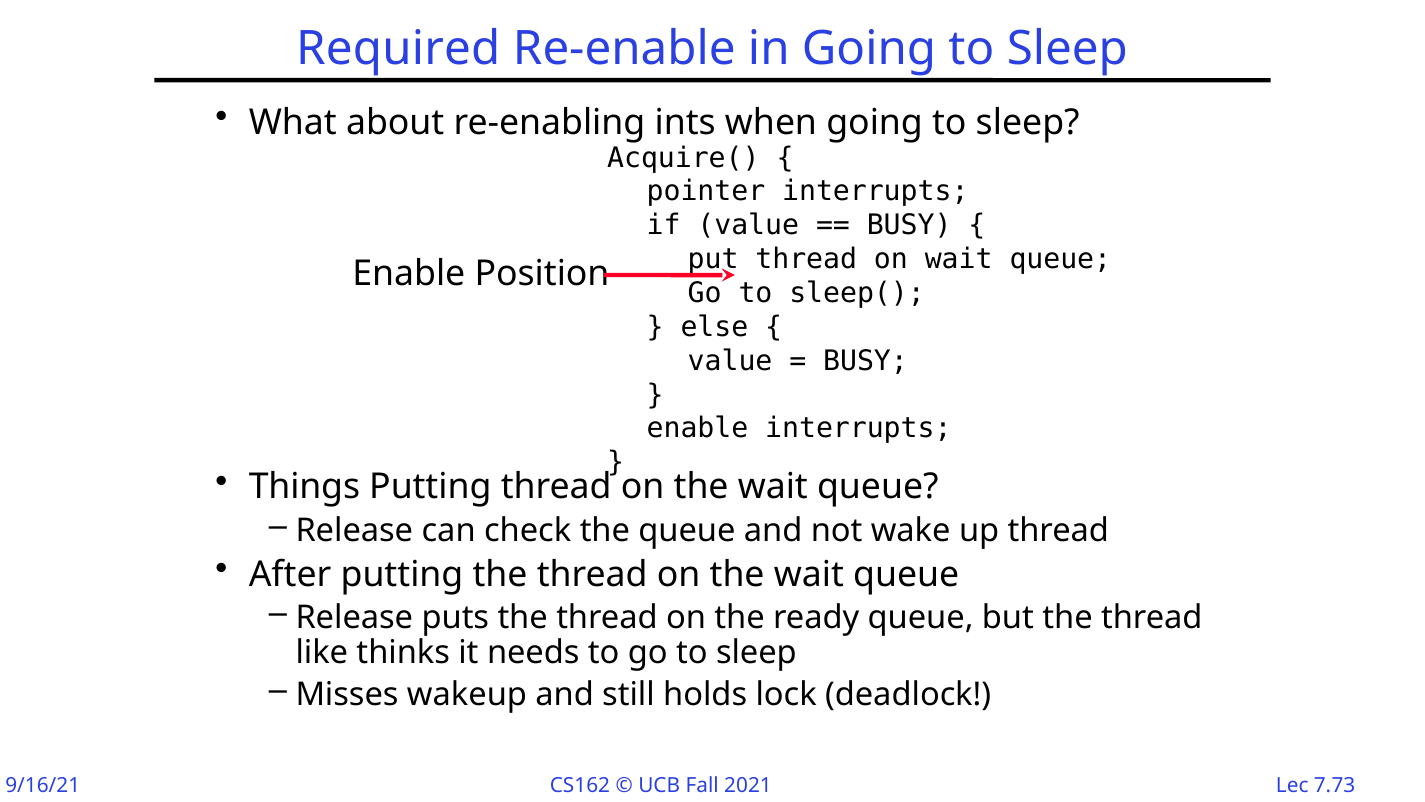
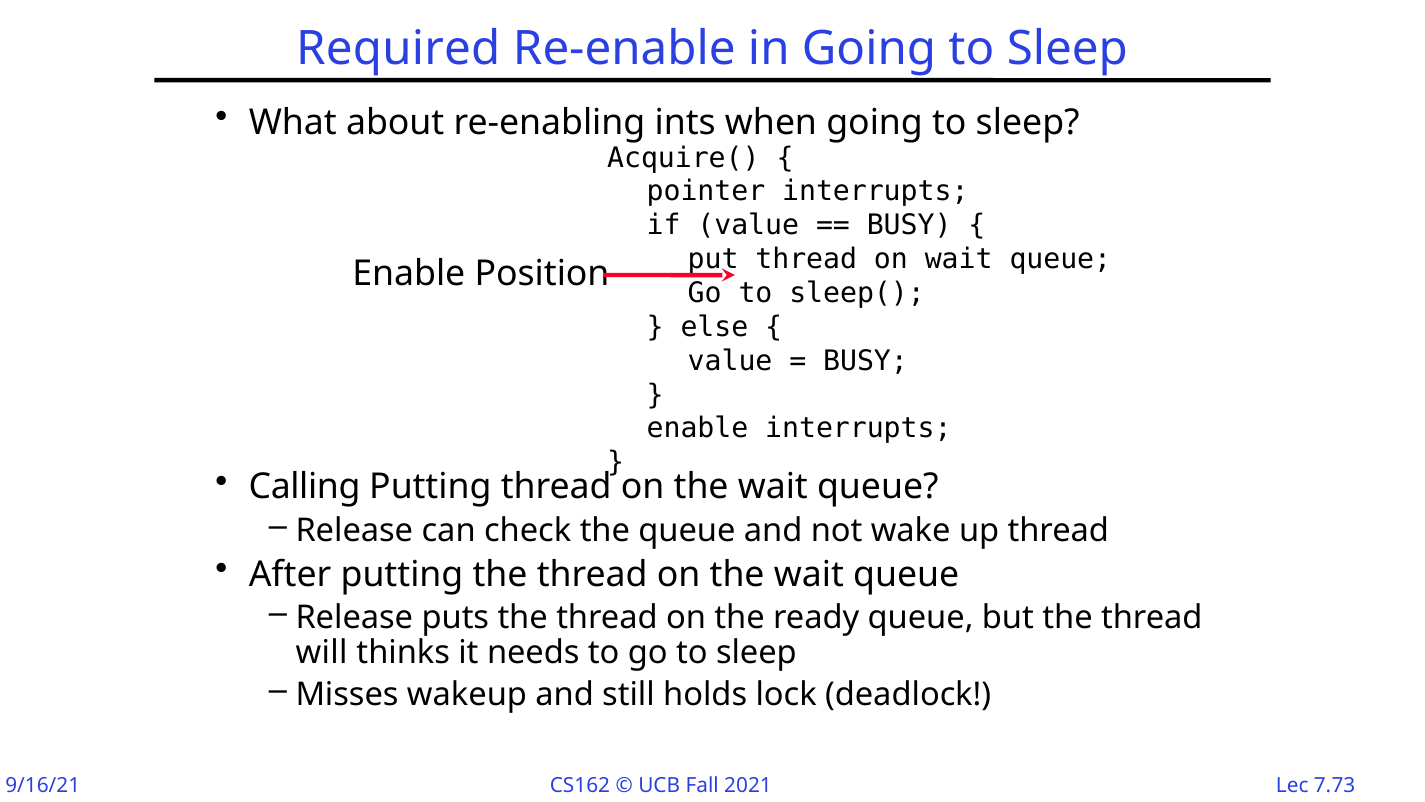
Things: Things -> Calling (305, 487)
like: like -> will (322, 653)
